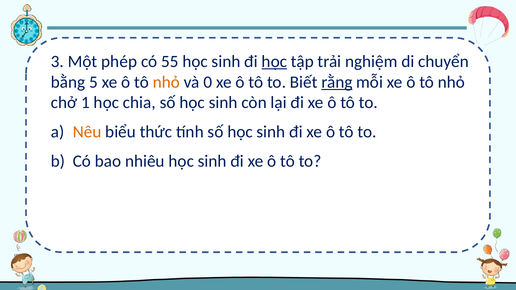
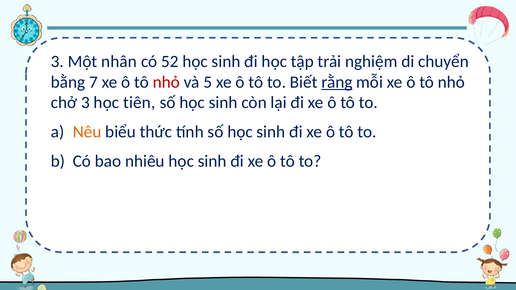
phép: phép -> nhân (119, 61)
55: 55 -> 52 (170, 61)
học underline: present -> none (274, 61)
5: 5 -> 7 (94, 82)
nhỏ colour: orange -> red (166, 82)
0: 0 -> 5 (208, 82)
chở 1: 1 -> 3 (85, 103)
chia: chia -> tiên (139, 103)
